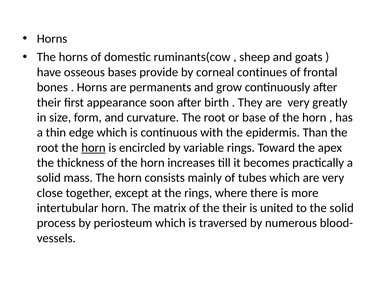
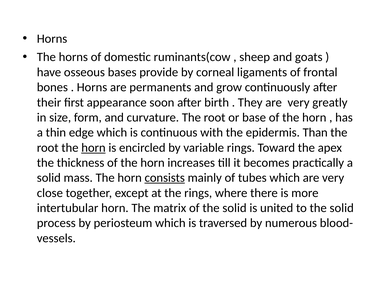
continues: continues -> ligaments (262, 72)
consists underline: none -> present (165, 178)
of the their: their -> solid (234, 208)
